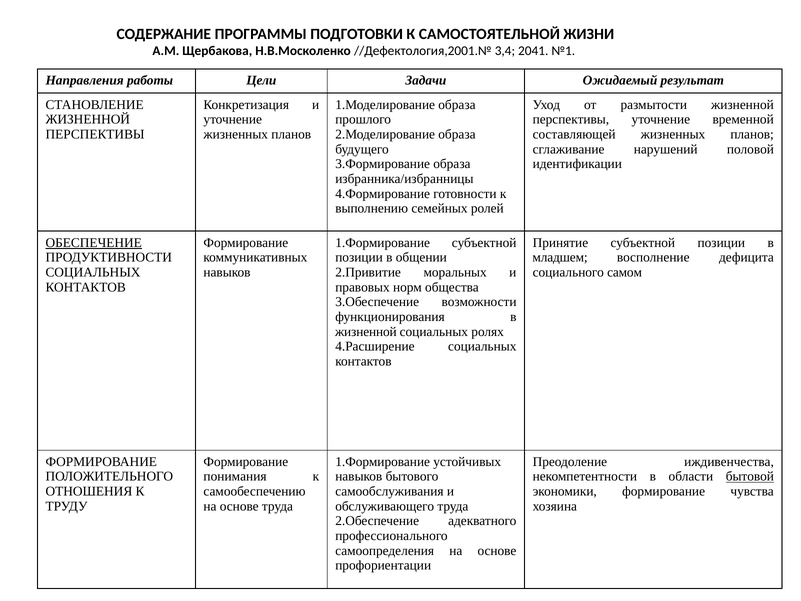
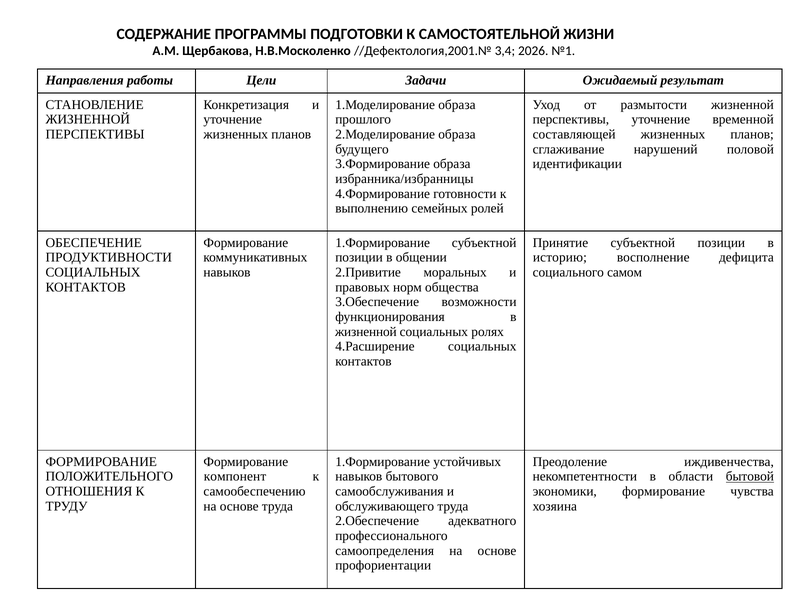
2041: 2041 -> 2026 (533, 51)
ОБЕСПЕЧЕНИЕ underline: present -> none (94, 243)
младшем: младшем -> историю (560, 257)
понимания: понимания -> компонент (235, 476)
